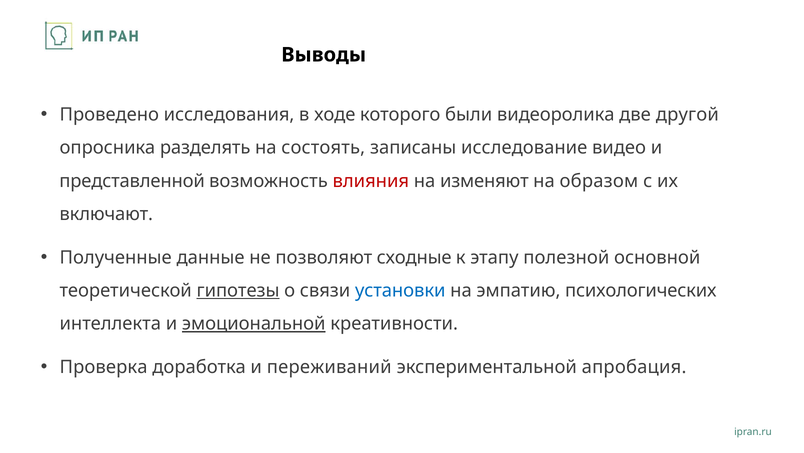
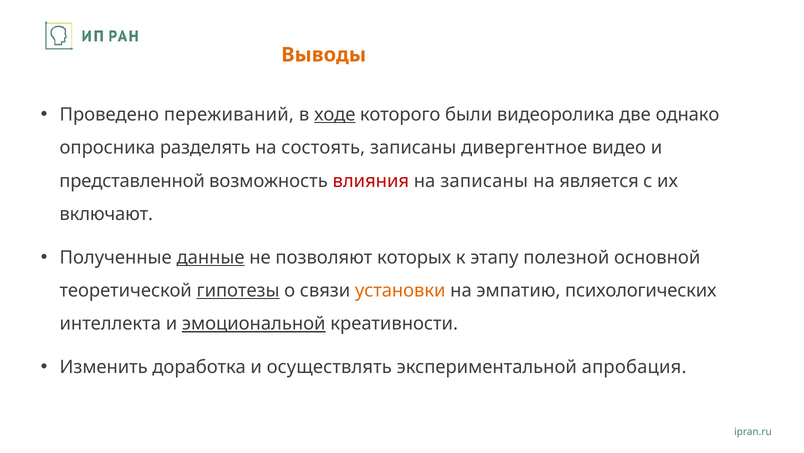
Выводы colour: black -> orange (324, 55)
исследования: исследования -> переживаний (229, 114)
ходе underline: none -> present (335, 114)
другой: другой -> однако (688, 114)
исследование: исследование -> дивергентное (524, 148)
на изменяют: изменяют -> записаны (484, 181)
образом: образом -> является (599, 181)
данные underline: none -> present (211, 257)
сходные: сходные -> которых (414, 257)
установки colour: blue -> orange (400, 290)
Проверка: Проверка -> Изменить (104, 366)
переживаний: переживаний -> осуществлять (329, 366)
